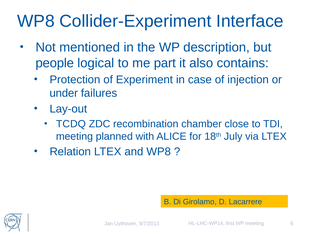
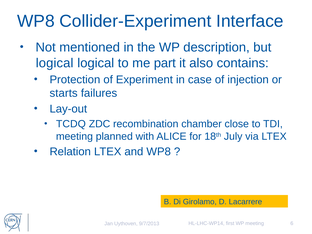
people: people -> logical (55, 63)
under: under -> starts (64, 93)
